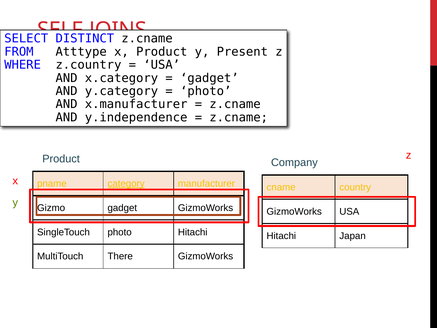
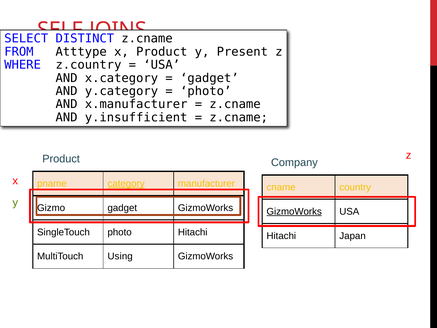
y.independence: y.independence -> y.insufficient (136, 117)
GizmoWorks underline: none -> present (294, 211)
There: There -> Using (120, 256)
